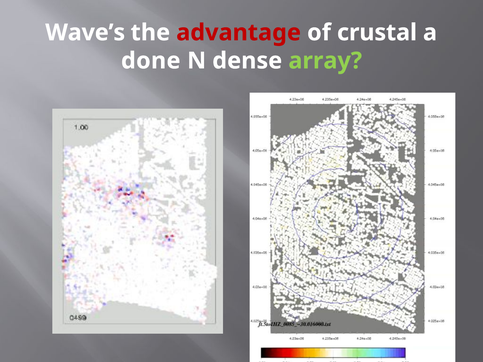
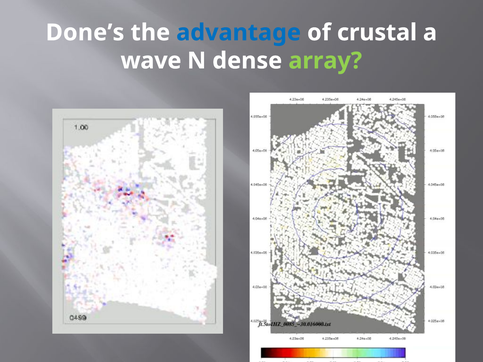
Wave’s: Wave’s -> Done’s (85, 33)
advantage colour: red -> blue (239, 33)
done: done -> wave (151, 61)
